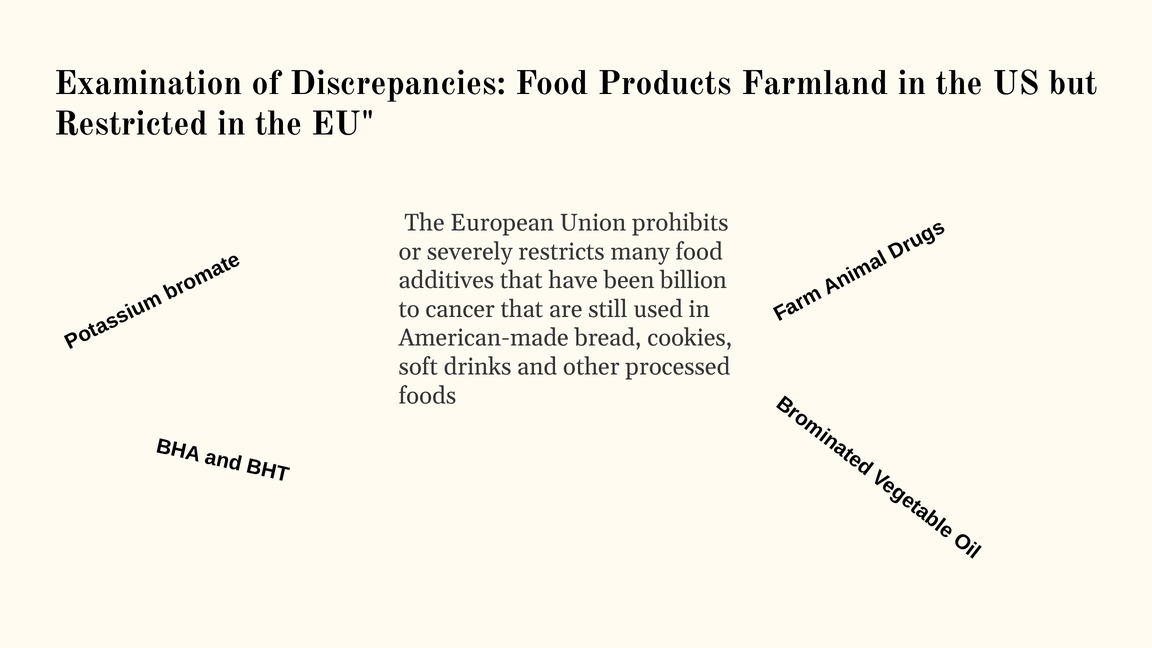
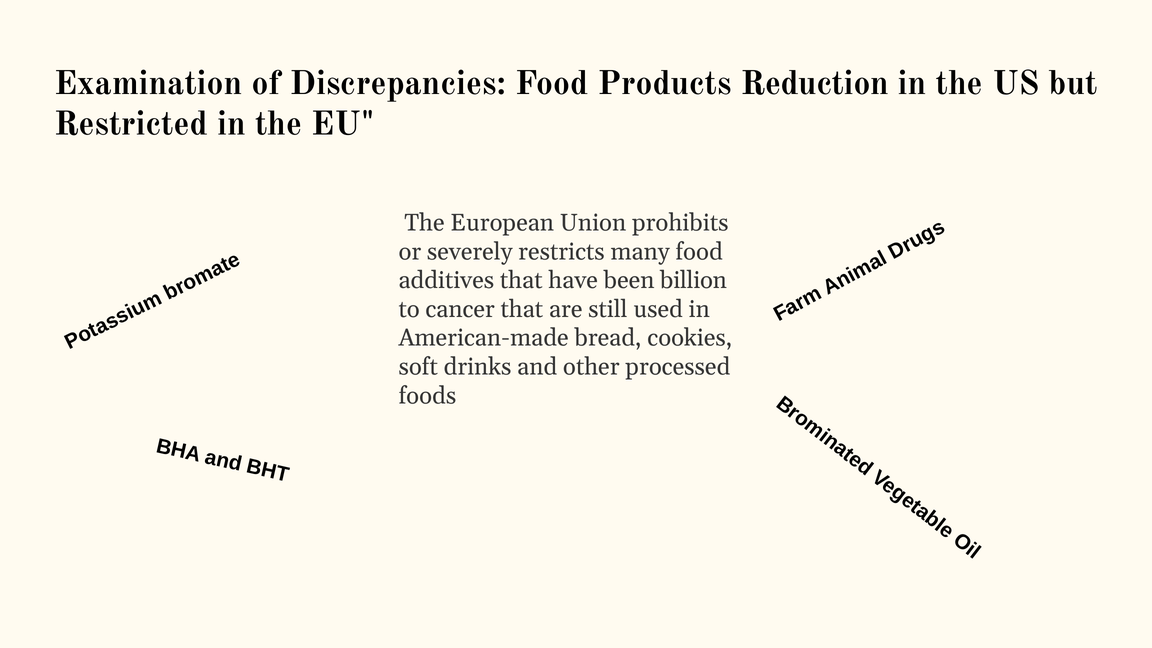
Farmland: Farmland -> Reduction (815, 83)
